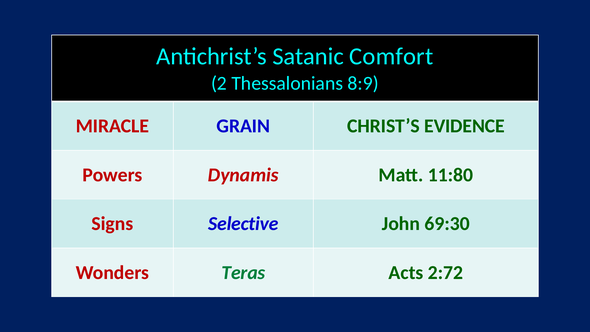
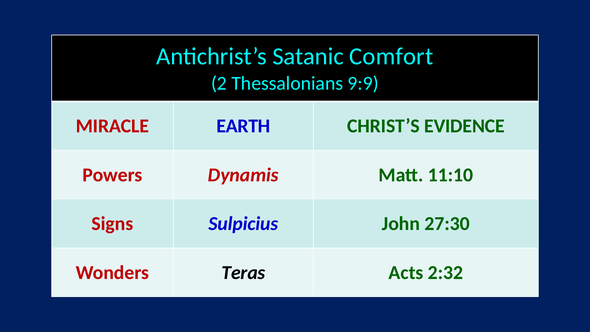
8:9: 8:9 -> 9:9 (363, 83)
GRAIN: GRAIN -> EARTH (243, 126)
11:80: 11:80 -> 11:10 (450, 175)
Selective: Selective -> Sulpicius (243, 224)
69:30: 69:30 -> 27:30 (447, 224)
Teras colour: green -> black (243, 273)
2:72: 2:72 -> 2:32 (445, 273)
